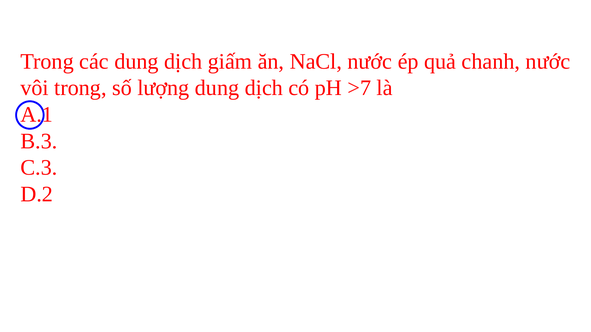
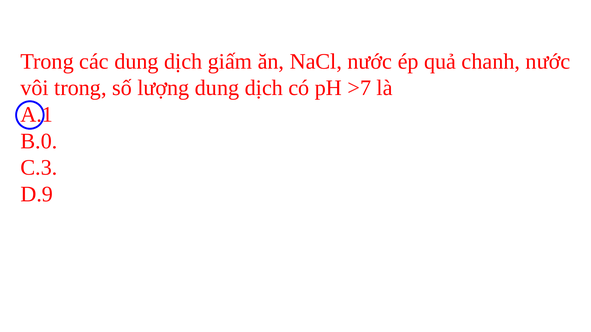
B.3: B.3 -> B.0 (39, 141)
D.2: D.2 -> D.9 (37, 194)
